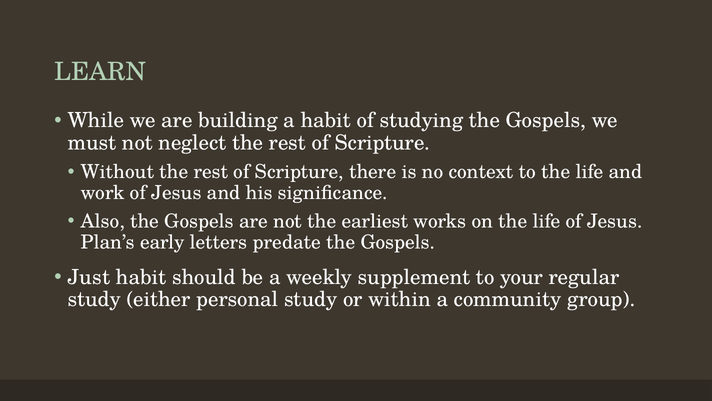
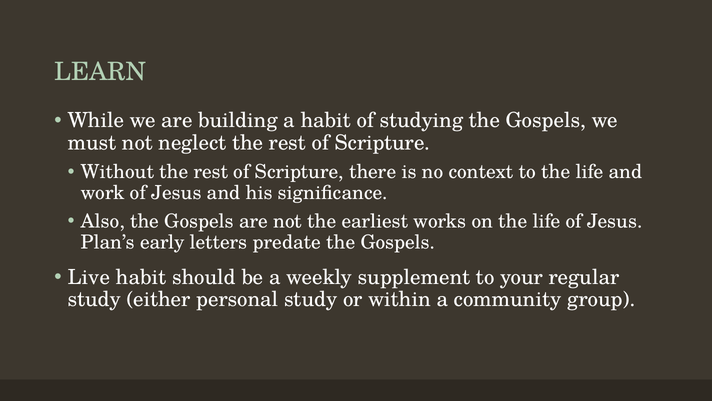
Just: Just -> Live (89, 277)
